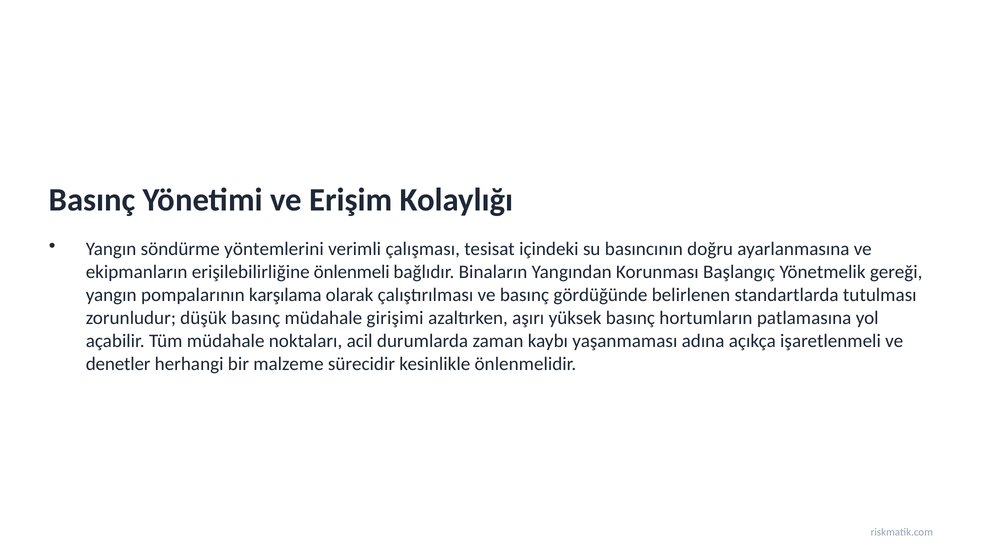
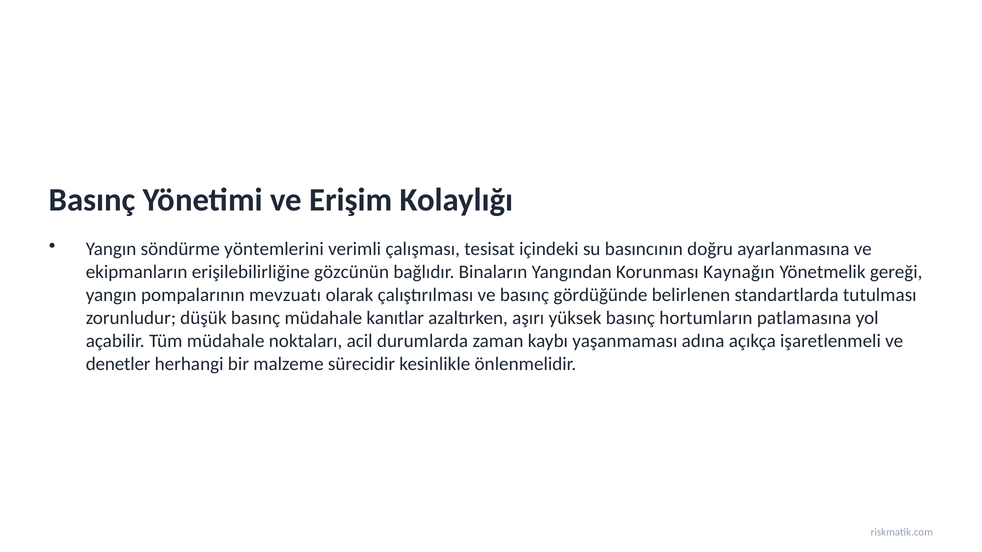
önlenmeli: önlenmeli -> gözcünün (352, 272)
Başlangıç: Başlangıç -> Kaynağın (739, 272)
karşılama: karşılama -> mevzuatı (285, 295)
girişimi: girişimi -> kanıtlar (395, 318)
